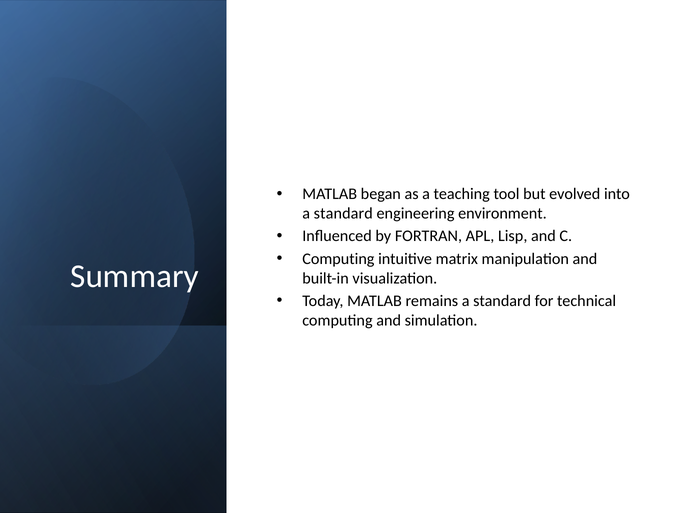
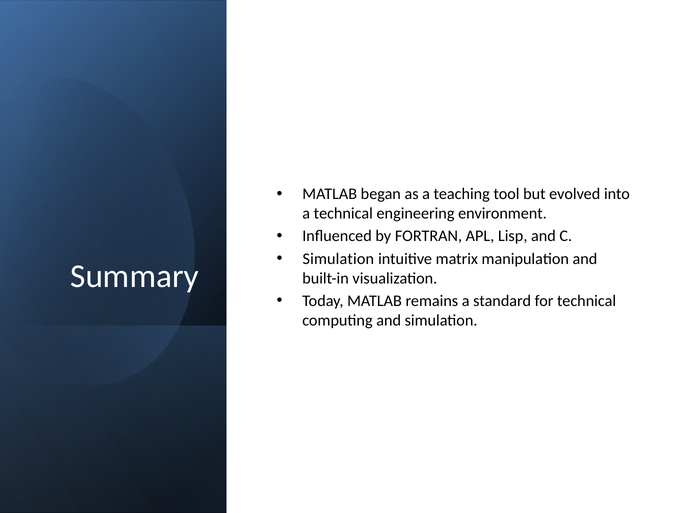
standard: standard -> technical (343, 213)
Computing: Computing -> Simulation (338, 259)
